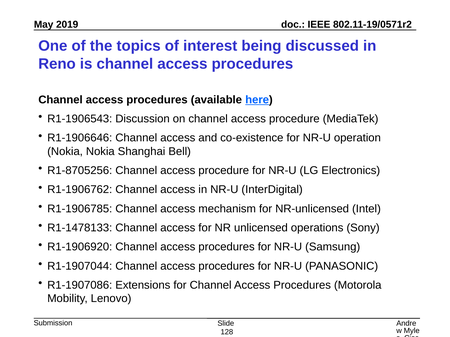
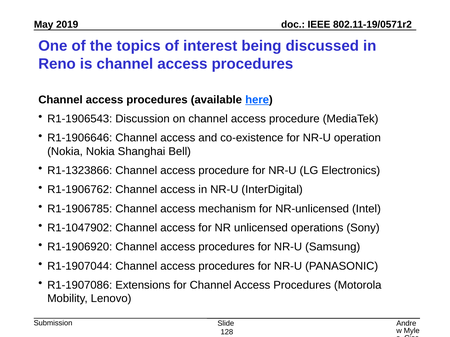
R1-8705256: R1-8705256 -> R1-1323866 (80, 171)
R1-1478133: R1-1478133 -> R1-1047902 (80, 228)
